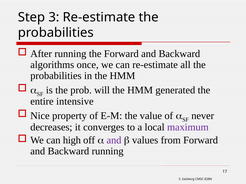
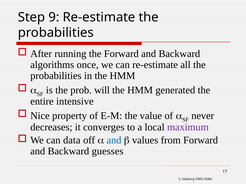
3: 3 -> 9 (54, 17)
high: high -> data (72, 141)
and colour: purple -> blue (114, 141)
Backward running: running -> guesses (108, 152)
